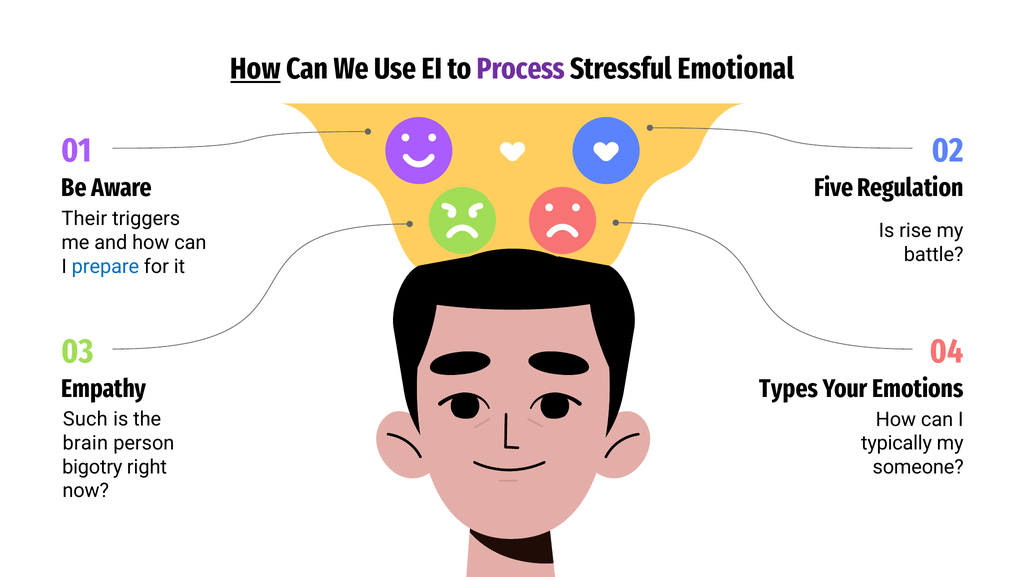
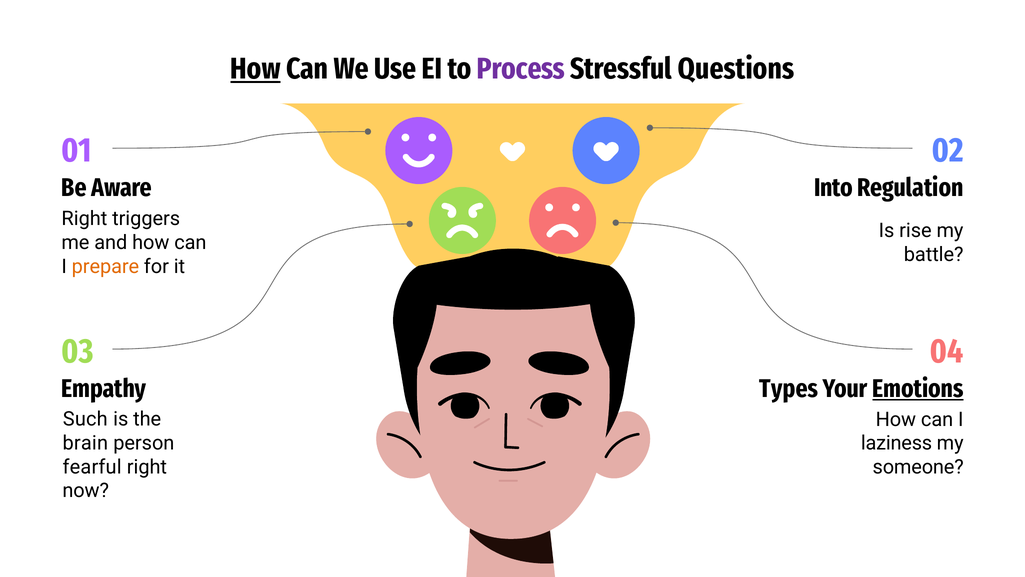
Emotional: Emotional -> Questions (736, 69)
Five: Five -> Into (834, 188)
Their: Their -> Right (84, 218)
prepare colour: blue -> orange (105, 266)
Emotions underline: none -> present (918, 389)
typically: typically -> laziness (897, 443)
bigotry: bigotry -> fearful (92, 467)
